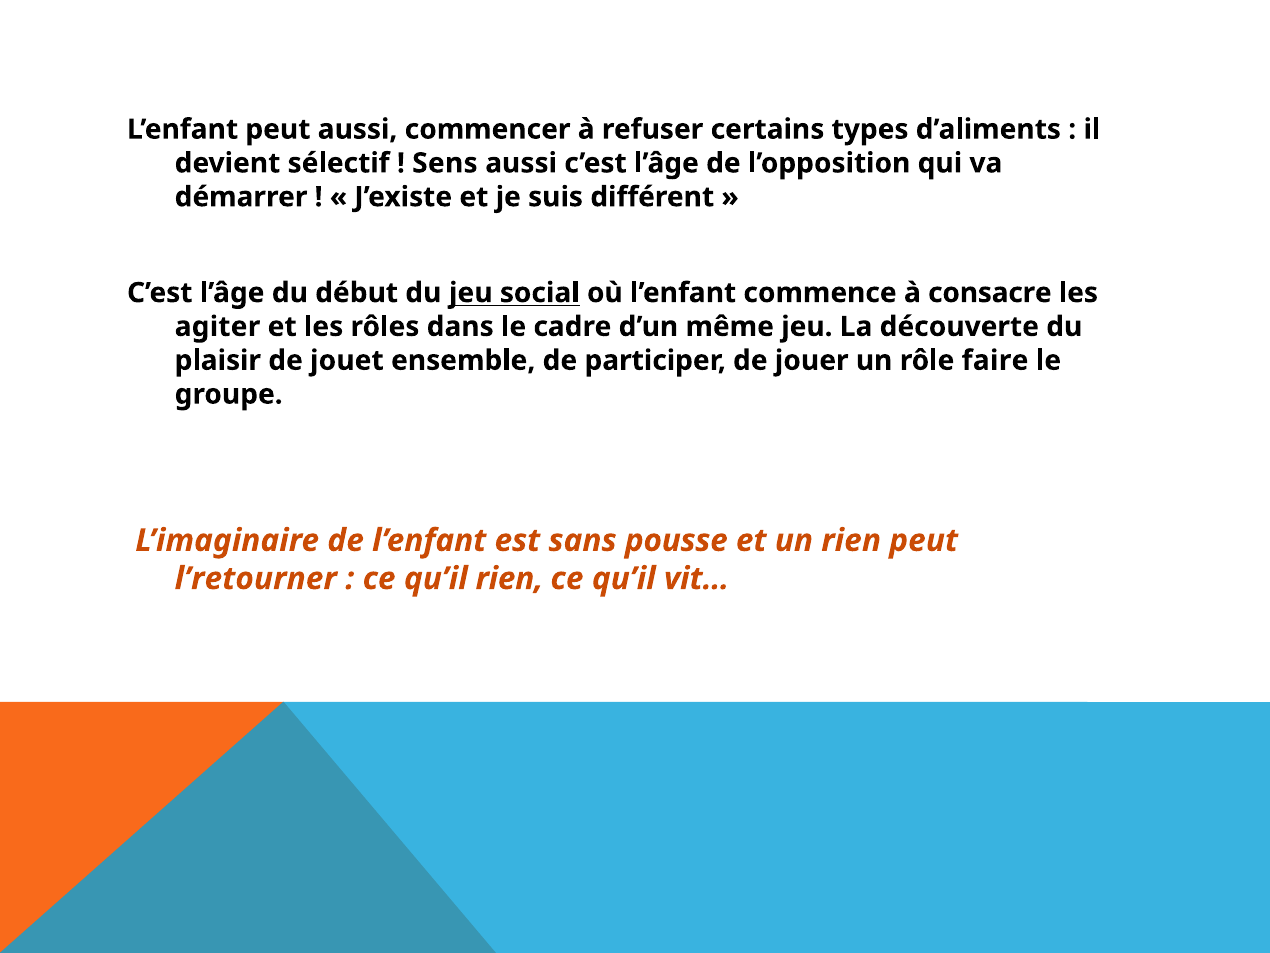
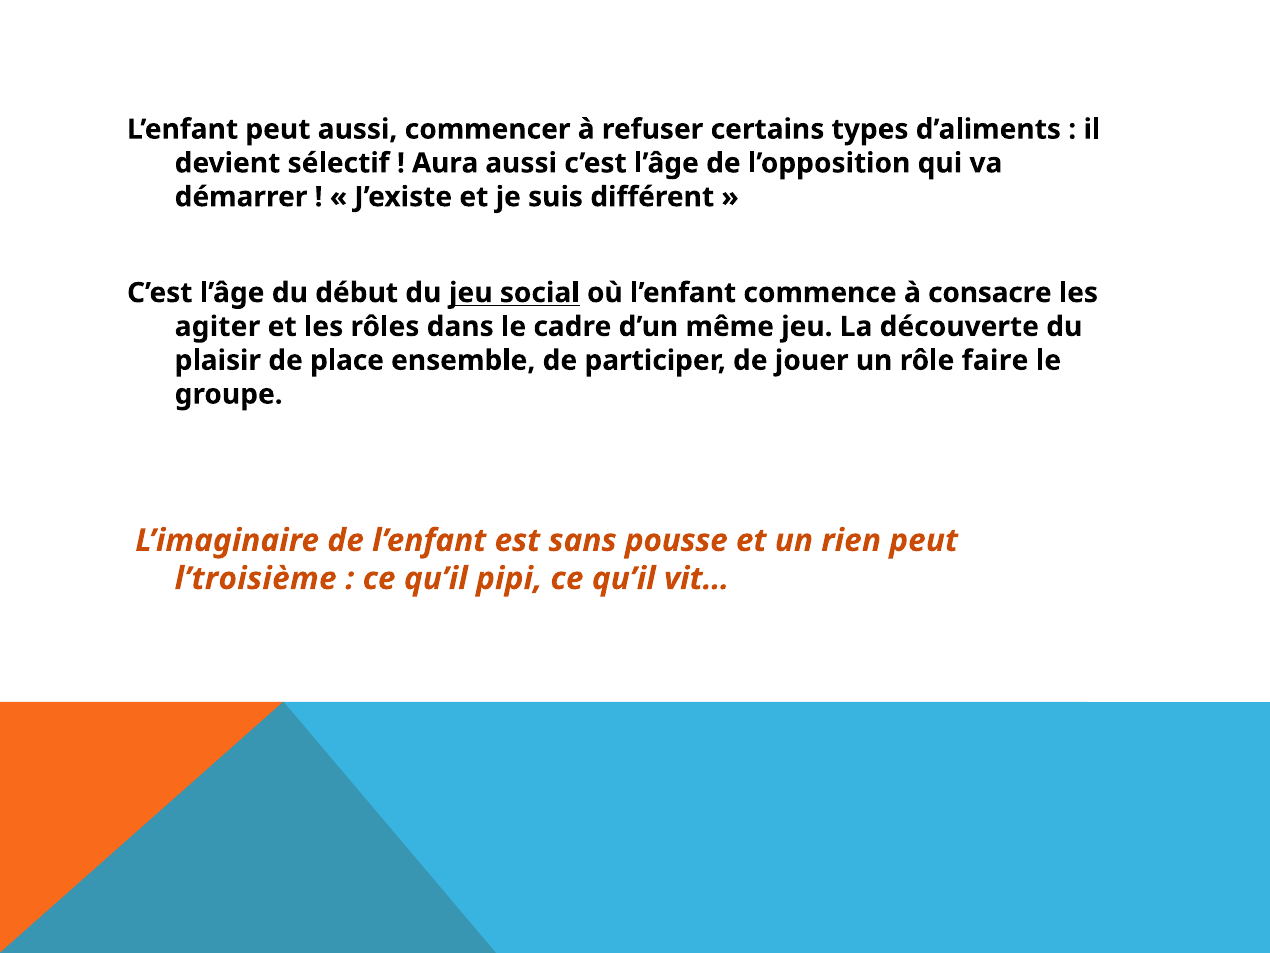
Sens: Sens -> Aura (445, 163)
jouet: jouet -> place (347, 360)
l’retourner: l’retourner -> l’troisième (256, 578)
qu’il rien: rien -> pipi (509, 578)
